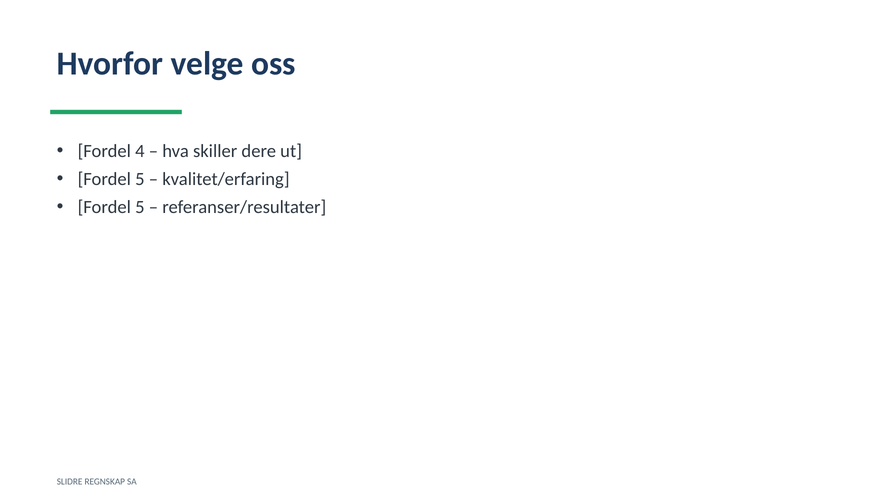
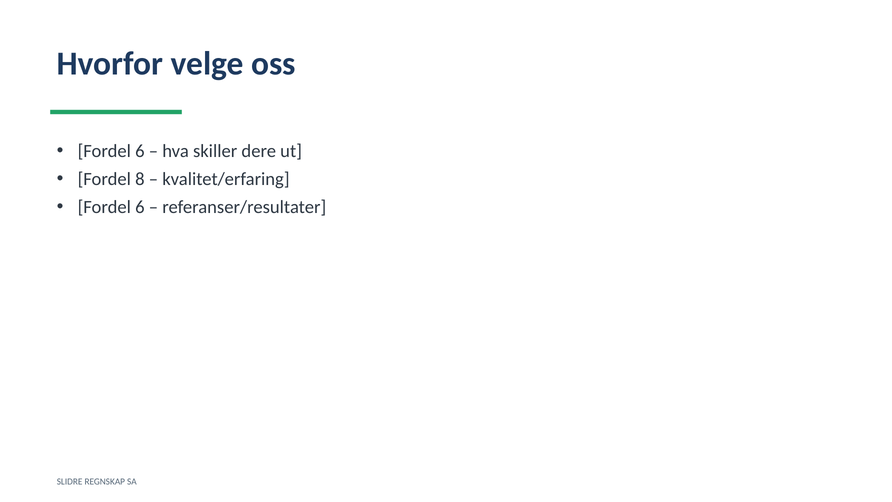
4: 4 -> 6 (140, 151)
5: 5 -> 8 (140, 179)
5: 5 -> 6 (140, 207)
